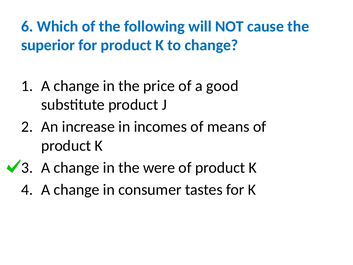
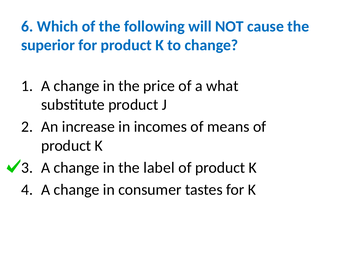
good: good -> what (222, 86)
were: were -> label (159, 167)
